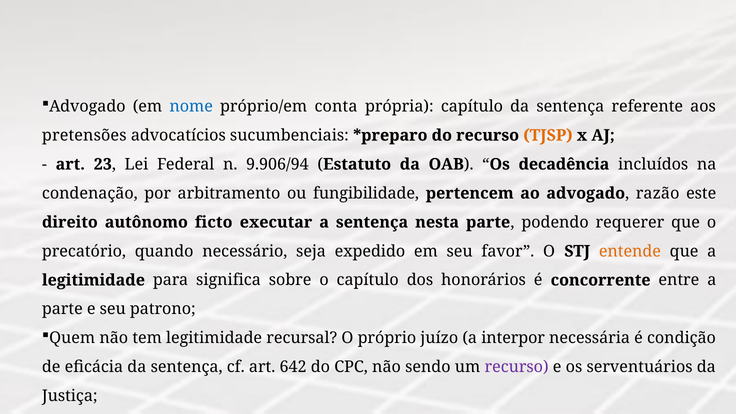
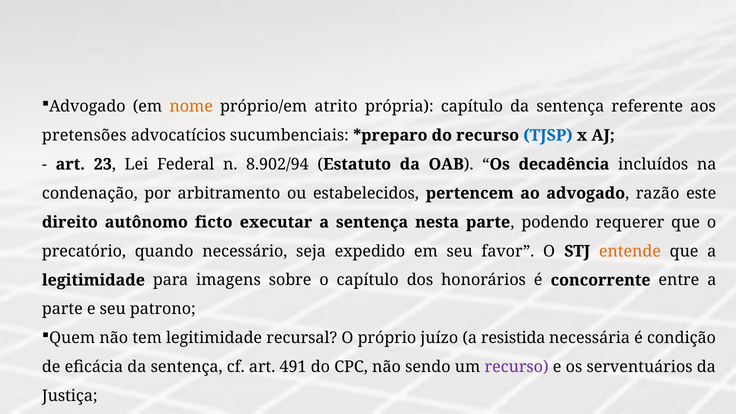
nome colour: blue -> orange (191, 106)
conta: conta -> atrito (336, 106)
TJSP colour: orange -> blue (548, 135)
9.906/94: 9.906/94 -> 8.902/94 (277, 164)
fungibilidade: fungibilidade -> estabelecidos (366, 193)
significa: significa -> imagens (228, 280)
interpor: interpor -> resistida (513, 338)
642: 642 -> 491 (293, 367)
